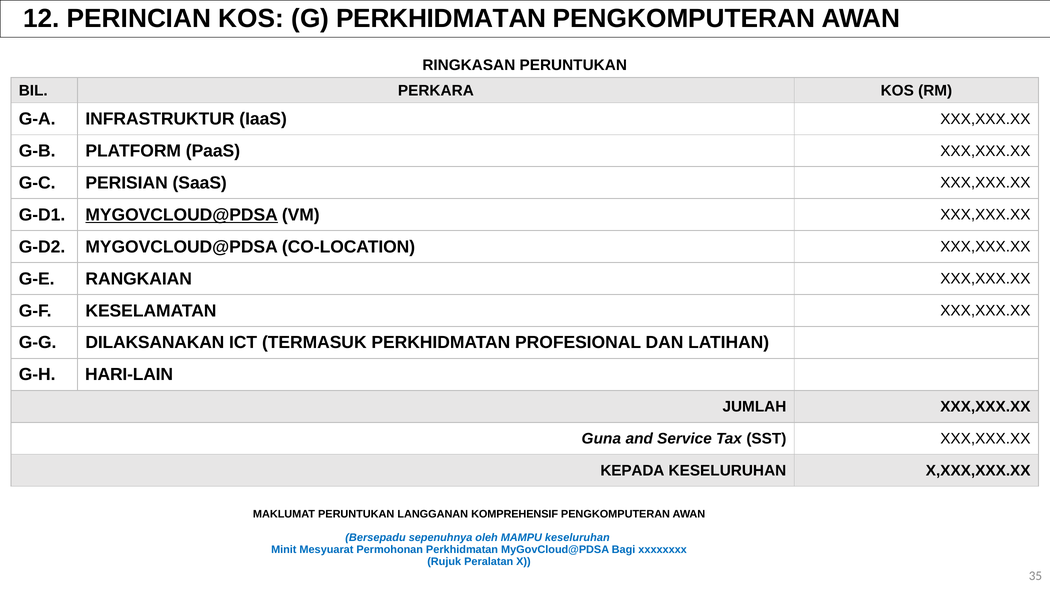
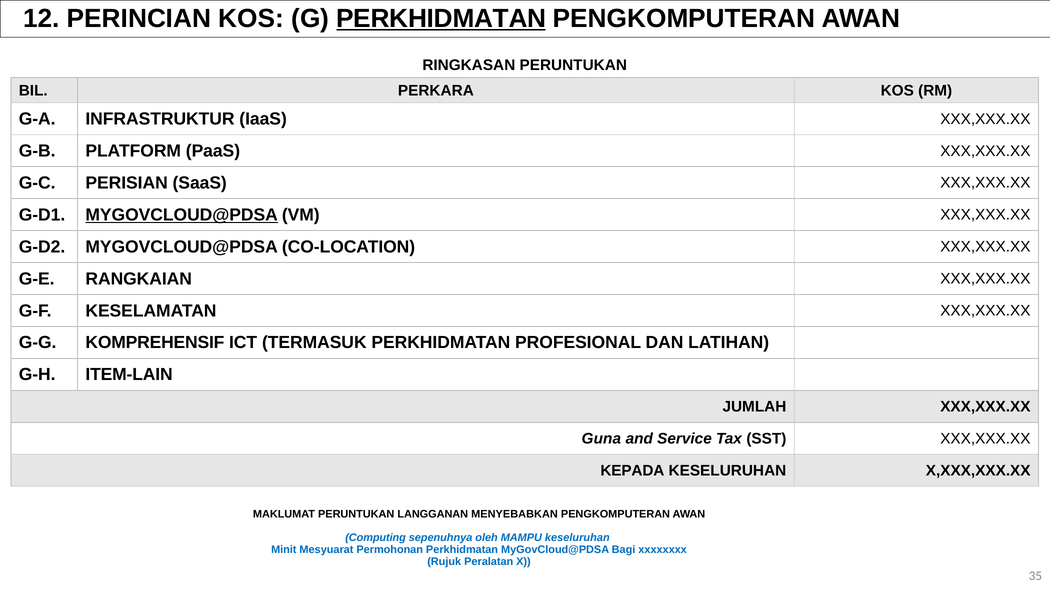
PERKHIDMATAN underline: none -> present (441, 18)
DILAKSANAKAN: DILAKSANAKAN -> KOMPREHENSIF (155, 342)
HARI-LAIN: HARI-LAIN -> ITEM-LAIN (129, 374)
KOMPREHENSIF: KOMPREHENSIF -> MENYEBABKAN (515, 514)
Bersepadu: Bersepadu -> Computing (376, 537)
